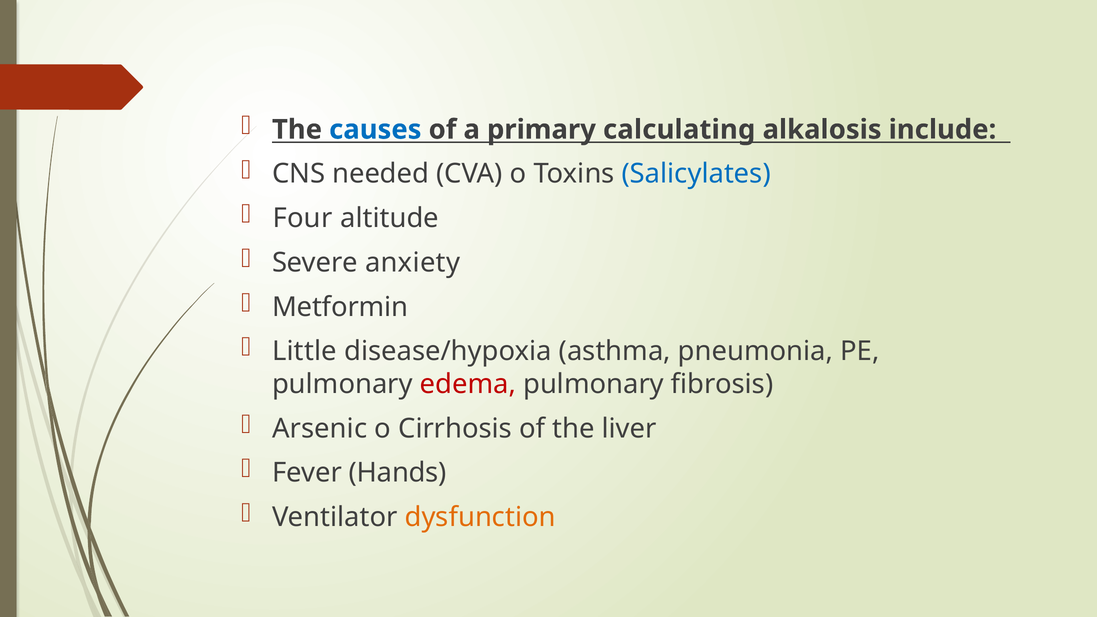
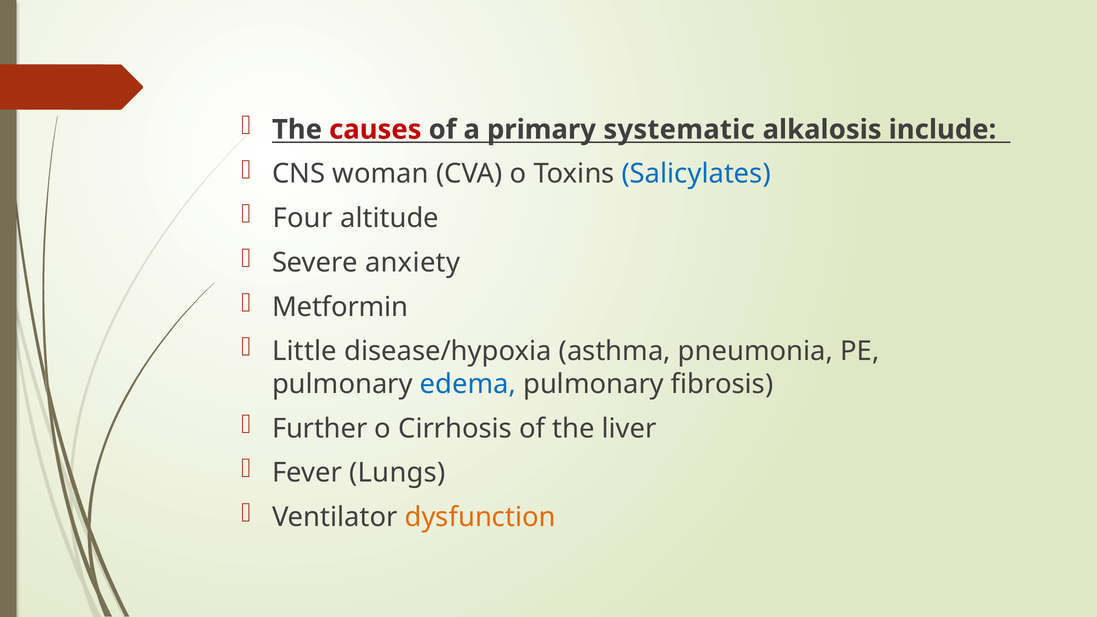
causes colour: blue -> red (375, 130)
calculating: calculating -> systematic (679, 130)
needed: needed -> woman (381, 174)
edema colour: red -> blue (468, 384)
Arsenic: Arsenic -> Further (320, 429)
Hands: Hands -> Lungs (397, 473)
